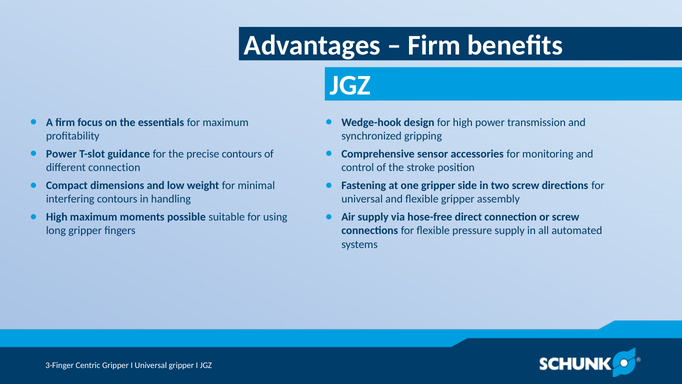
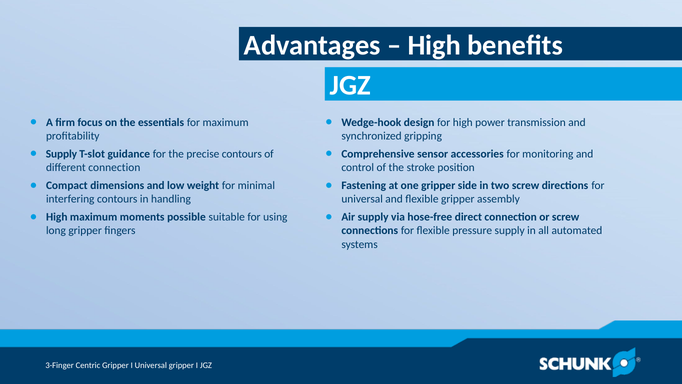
Firm: Firm -> High (434, 45)
Power: Power -> Supply (61, 154)
